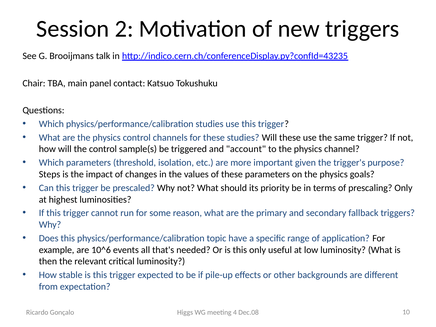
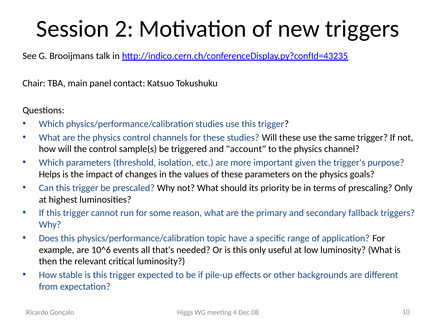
Steps: Steps -> Helps (50, 174)
